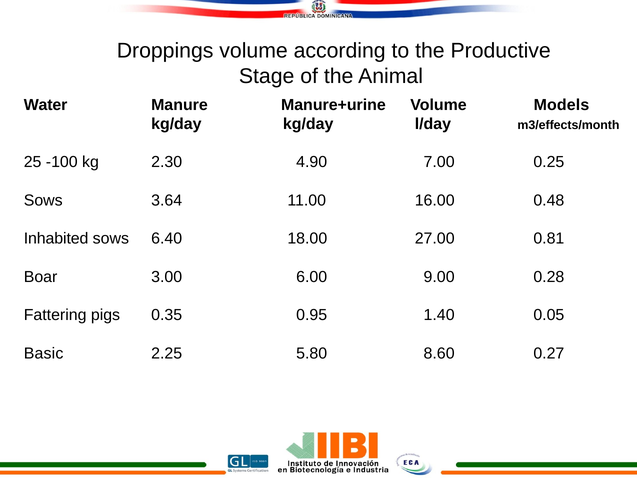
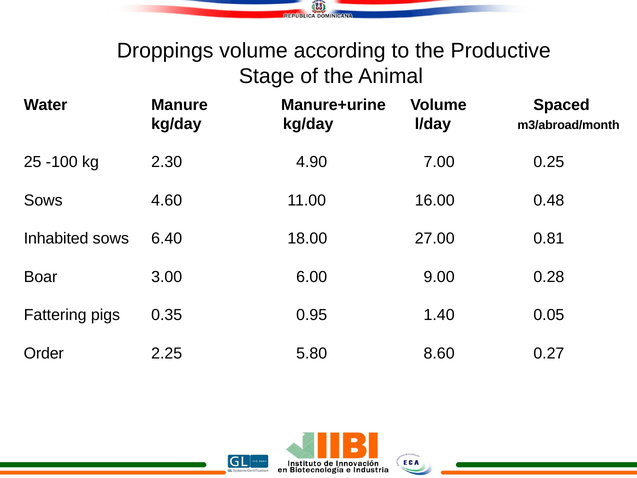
Models: Models -> Spaced (562, 105)
m3/effects/month: m3/effects/month -> m3/abroad/month (569, 125)
3.64: 3.64 -> 4.60 (167, 200)
Basic: Basic -> Order (44, 353)
